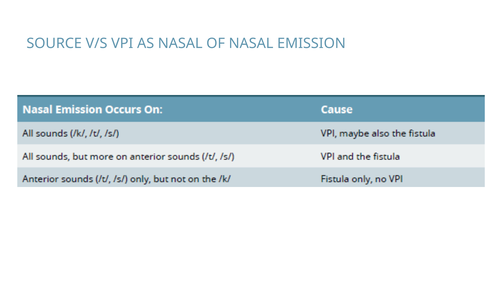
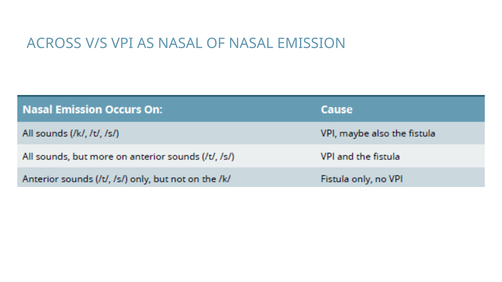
SOURCE: SOURCE -> ACROSS (54, 43)
